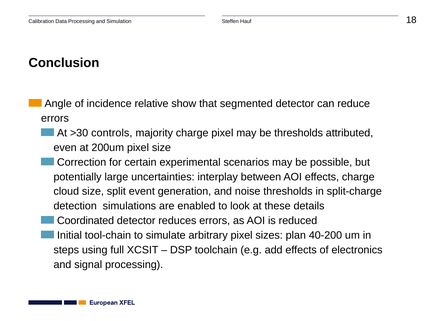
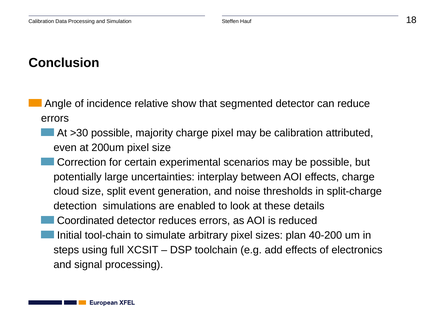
>30 controls: controls -> possible (112, 133)
be thresholds: thresholds -> calibration (299, 133)
